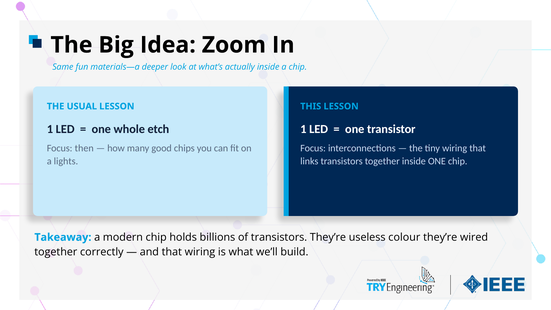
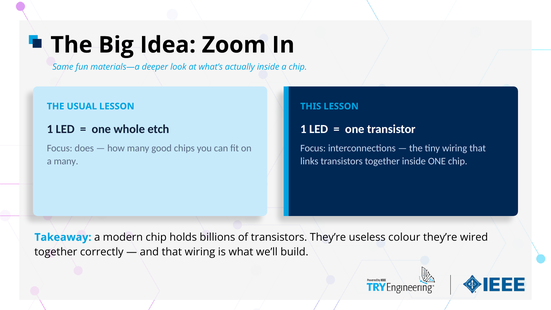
then: then -> does (84, 148)
a lights: lights -> many (66, 161)
